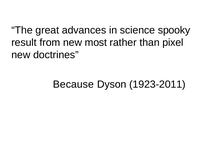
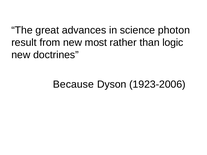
spooky: spooky -> photon (174, 30)
pixel: pixel -> logic (173, 43)
1923-2011: 1923-2011 -> 1923-2006 (157, 84)
